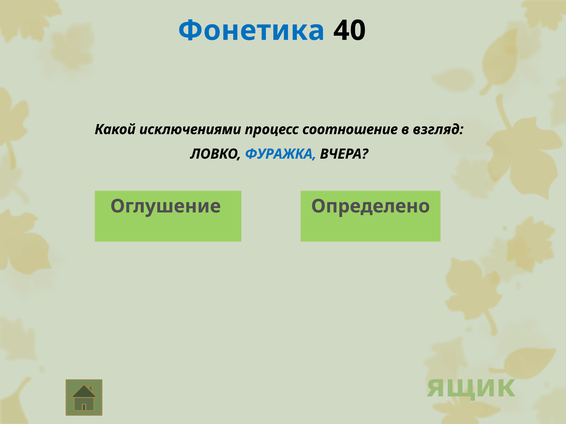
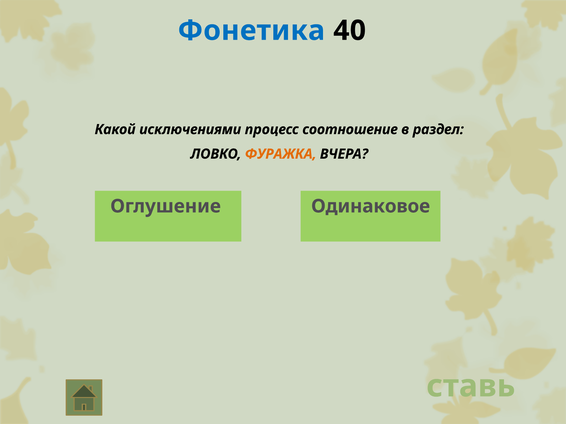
взгляд: взгляд -> раздел (438, 130)
ФУРАЖКА colour: blue -> orange (281, 154)
Определено: Определено -> Одинаковое (371, 206)
ящик: ящик -> ставь (471, 386)
